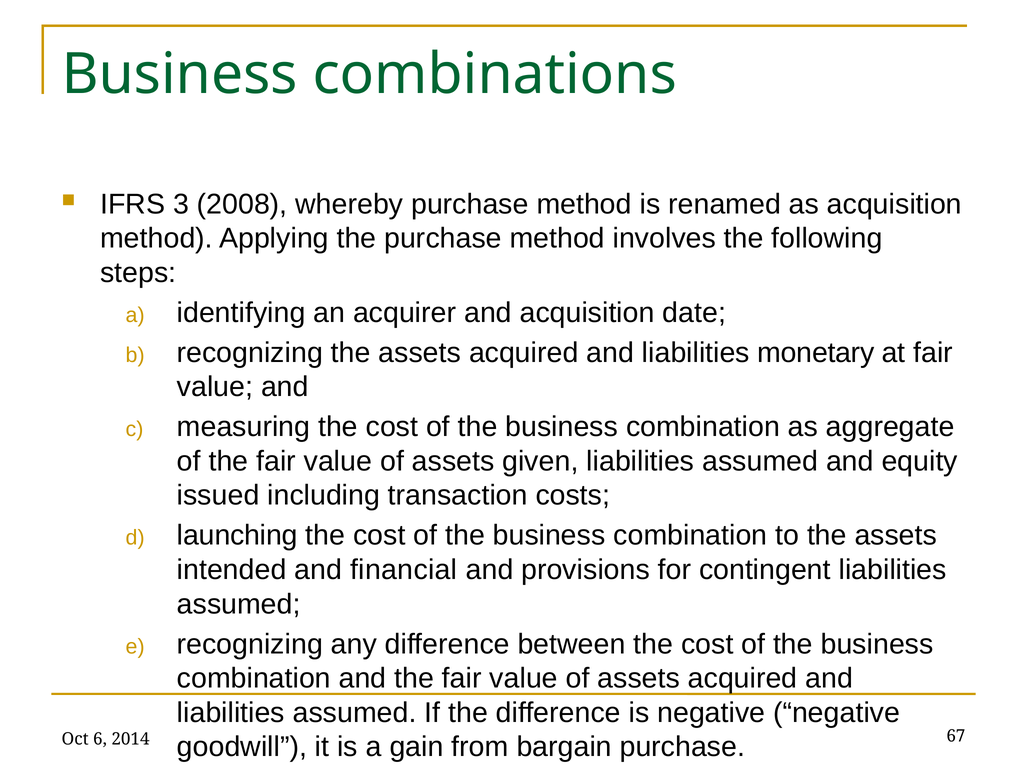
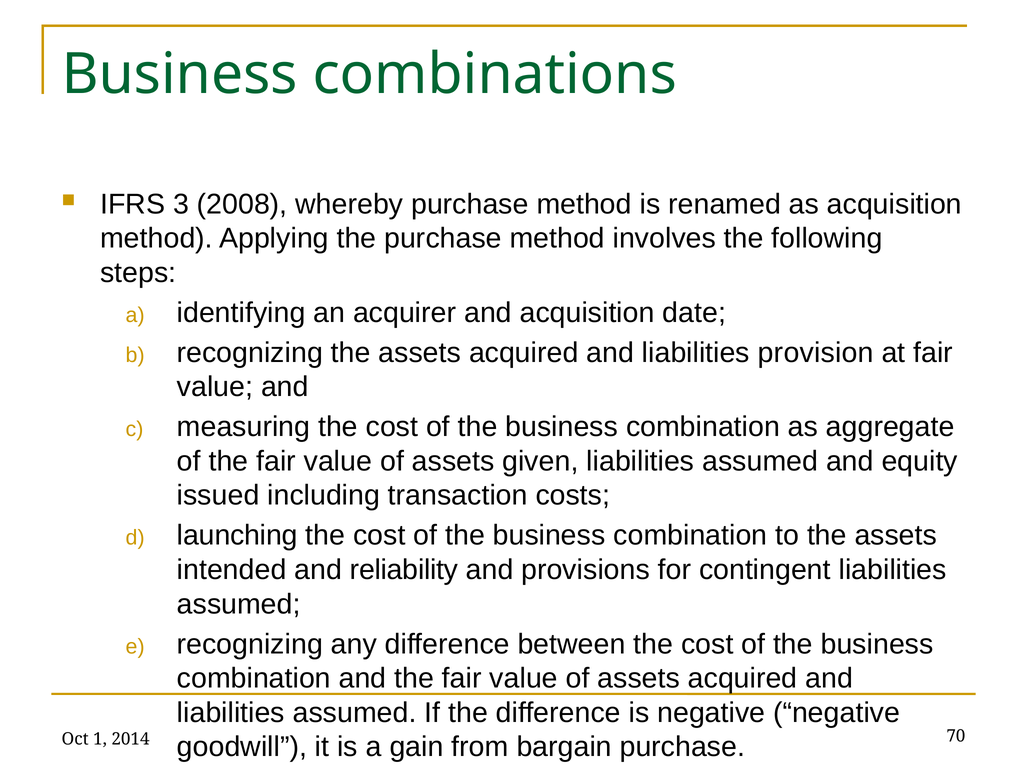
monetary: monetary -> provision (816, 352)
financial: financial -> reliability (404, 569)
6: 6 -> 1 (100, 738)
67: 67 -> 70 (956, 736)
